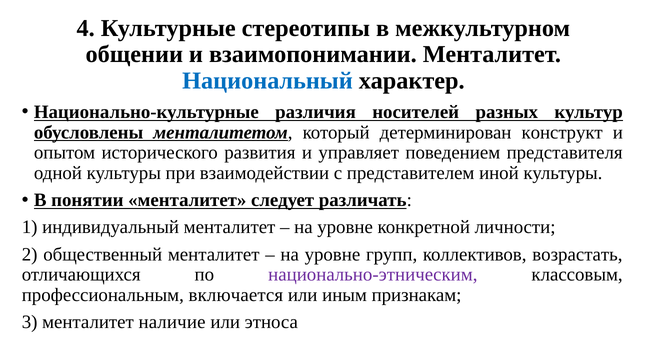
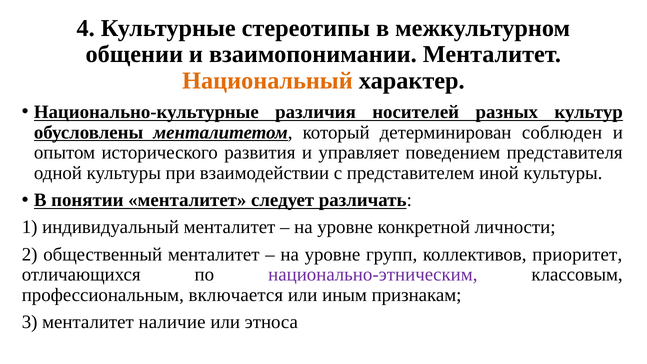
Национальный colour: blue -> orange (267, 81)
конструкт: конструкт -> соблюден (562, 132)
возрастать: возрастать -> приоритет (577, 254)
